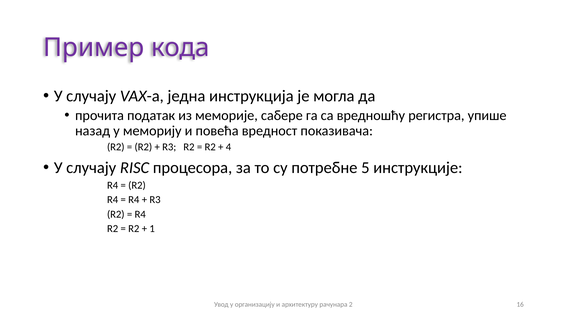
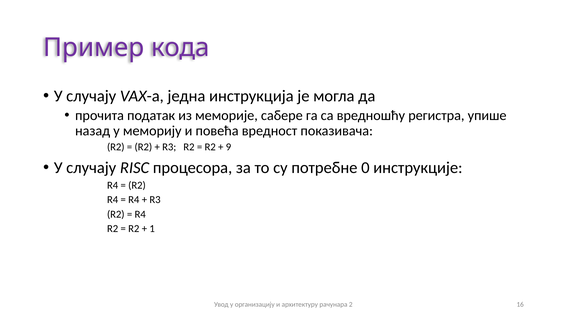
4: 4 -> 9 (228, 147)
5: 5 -> 0 (365, 168)
